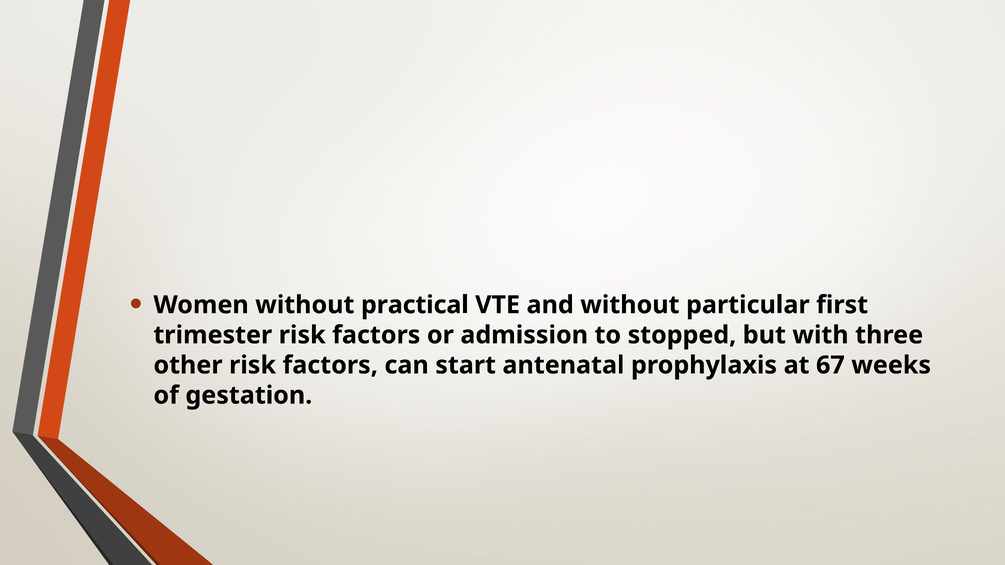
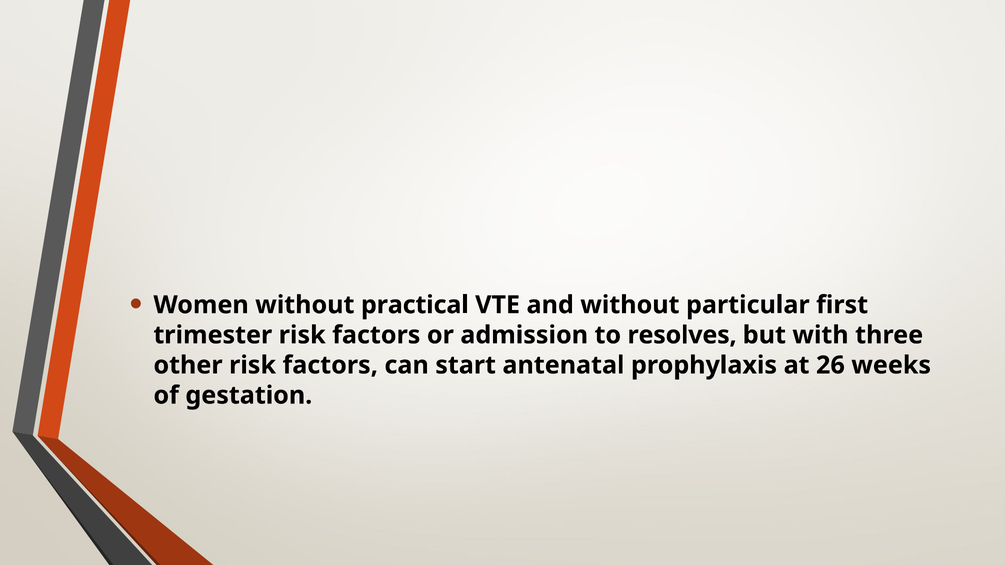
stopped: stopped -> resolves (682, 335)
67: 67 -> 26 (830, 365)
